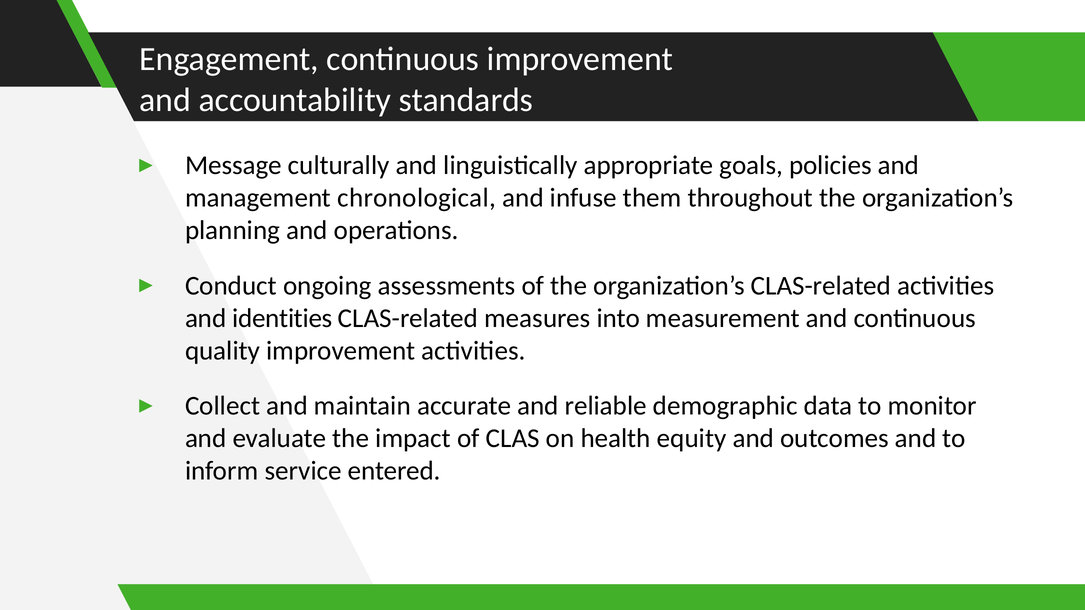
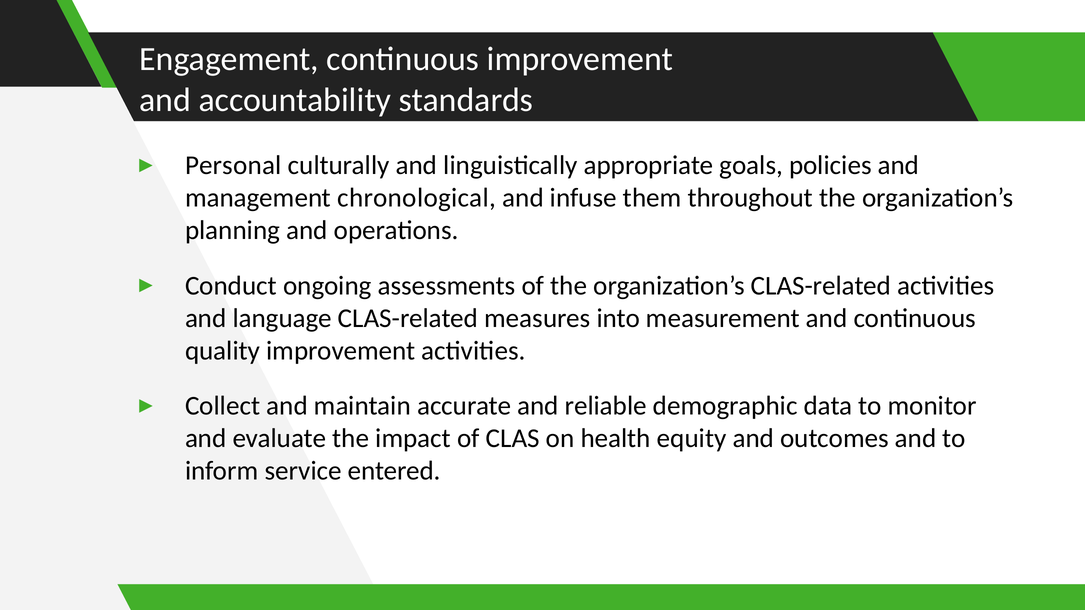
Message: Message -> Personal (233, 165)
identities: identities -> language (282, 318)
